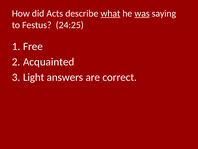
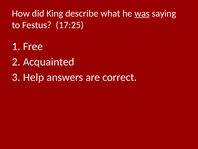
Acts: Acts -> King (55, 13)
what underline: present -> none (110, 13)
24:25: 24:25 -> 17:25 (70, 25)
Light: Light -> Help (34, 77)
